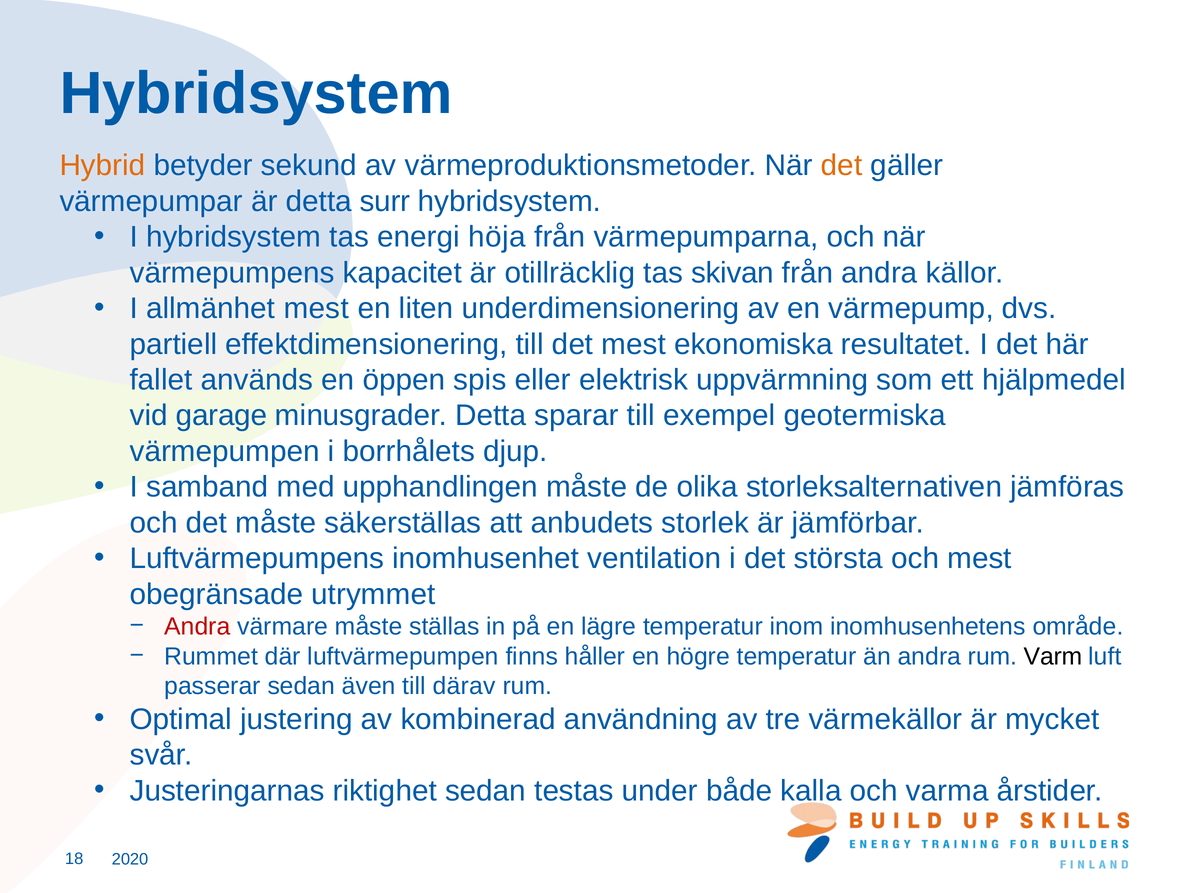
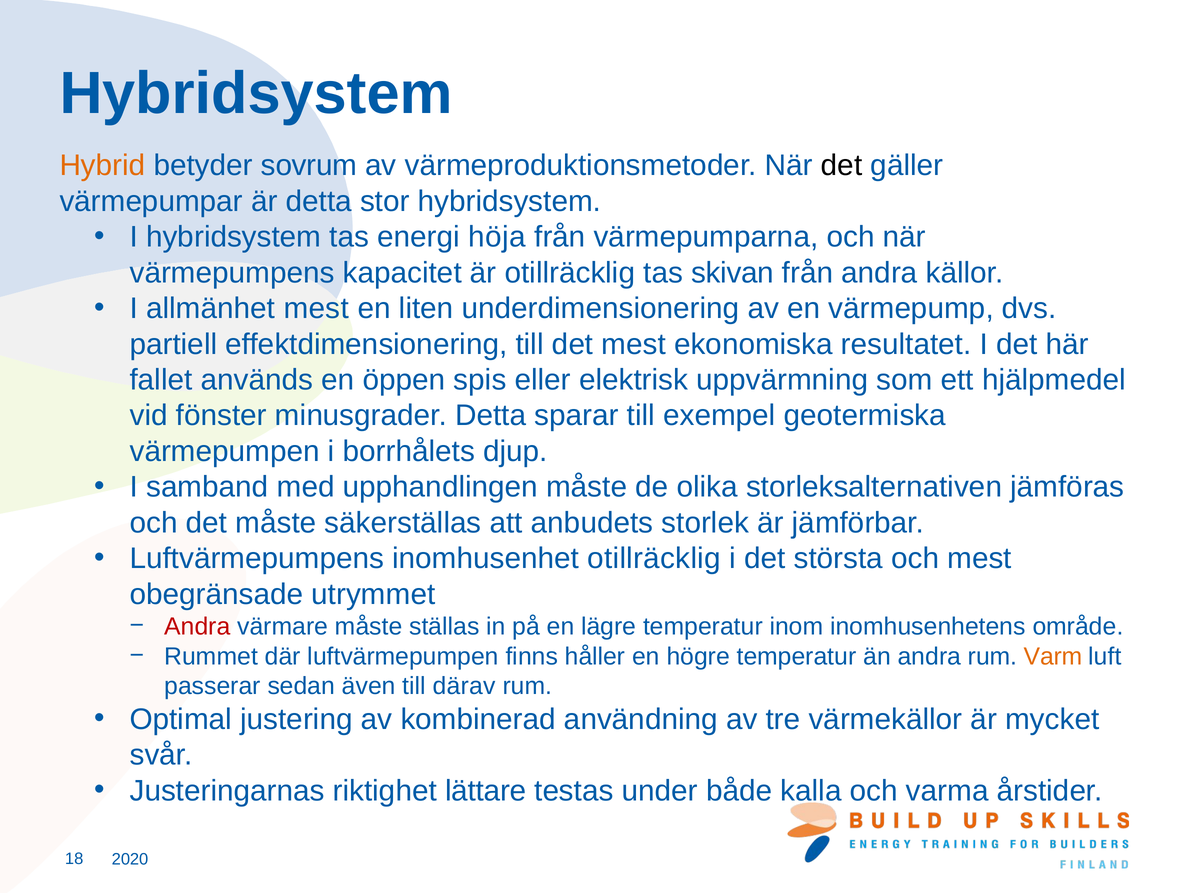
sekund: sekund -> sovrum (309, 165)
det colour: orange -> black (842, 165)
surr: surr -> stor (385, 201)
garage: garage -> fönster (221, 415)
inomhusenhet ventilation: ventilation -> otillräcklig (654, 558)
Varm colour: black -> orange (1053, 656)
riktighet sedan: sedan -> lättare (486, 790)
